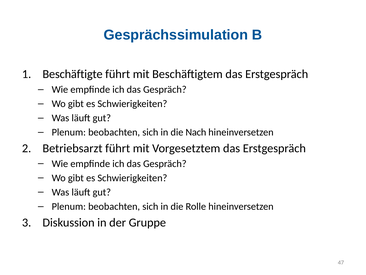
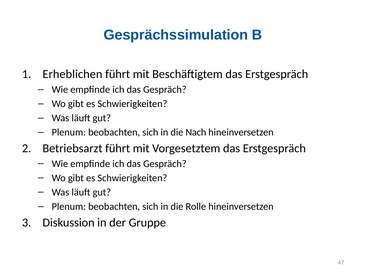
Beschäftigte: Beschäftigte -> Erheblichen (72, 74)
